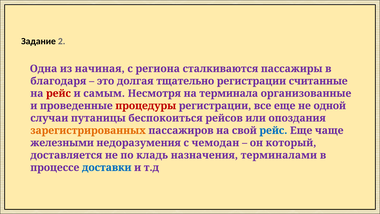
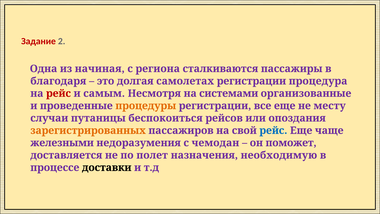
Задание colour: black -> red (38, 41)
тщательно: тщательно -> самолетах (185, 81)
считанные: считанные -> процедура (318, 81)
терминала: терминала -> системами (229, 93)
процедуры colour: red -> orange (146, 106)
одной: одной -> месту (330, 106)
который: который -> поможет (291, 143)
кладь: кладь -> полет (152, 155)
терминалами: терминалами -> необходимую (279, 155)
доставки colour: blue -> black (107, 167)
